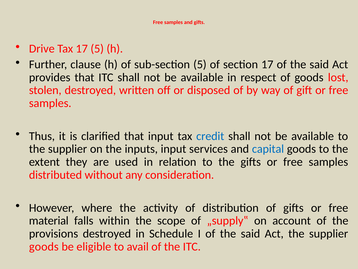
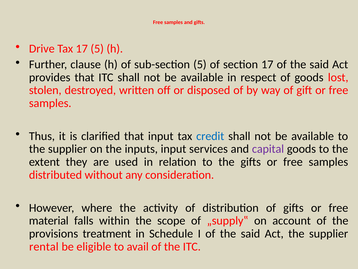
capital colour: blue -> purple (268, 149)
provisions destroyed: destroyed -> treatment (107, 233)
goods: goods -> rental (44, 246)
